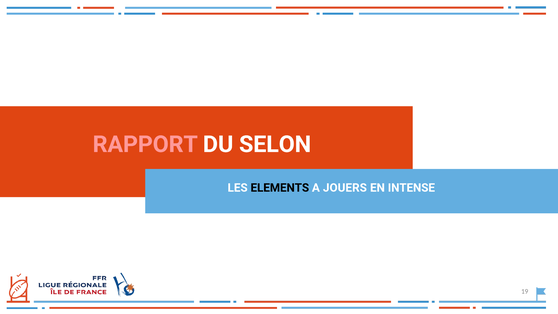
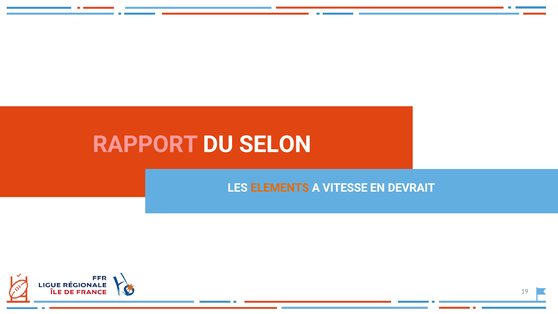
ELEMENTS colour: black -> orange (280, 188)
JOUERS: JOUERS -> VITESSE (345, 188)
INTENSE: INTENSE -> DEVRAIT (411, 188)
